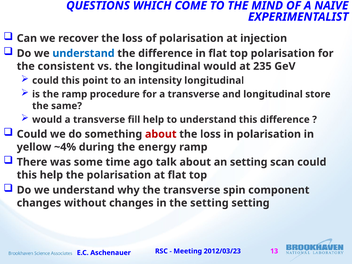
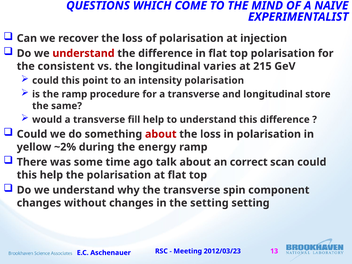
understand colour: blue -> red (83, 53)
longitudinal would: would -> varies (220, 66)
235: 235 -> 215 (262, 66)
intensity longitudinal: longitudinal -> polarisation (214, 80)
~4%: ~4% -> ~2% (65, 147)
an setting: setting -> correct (249, 162)
